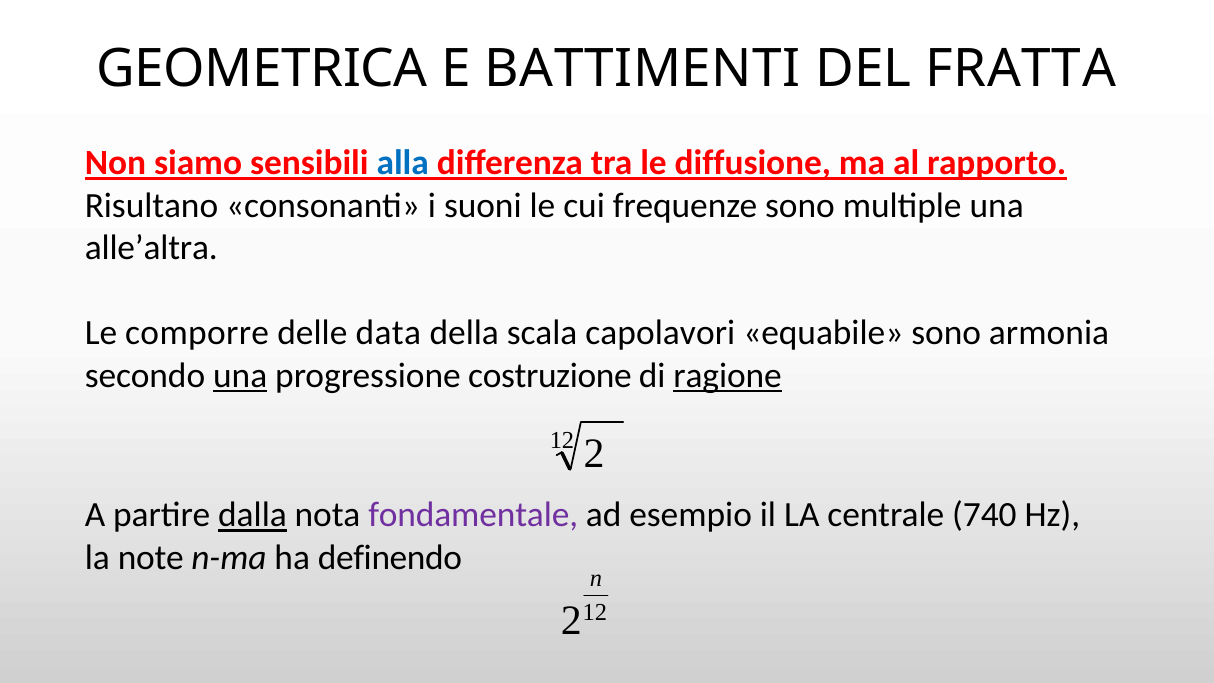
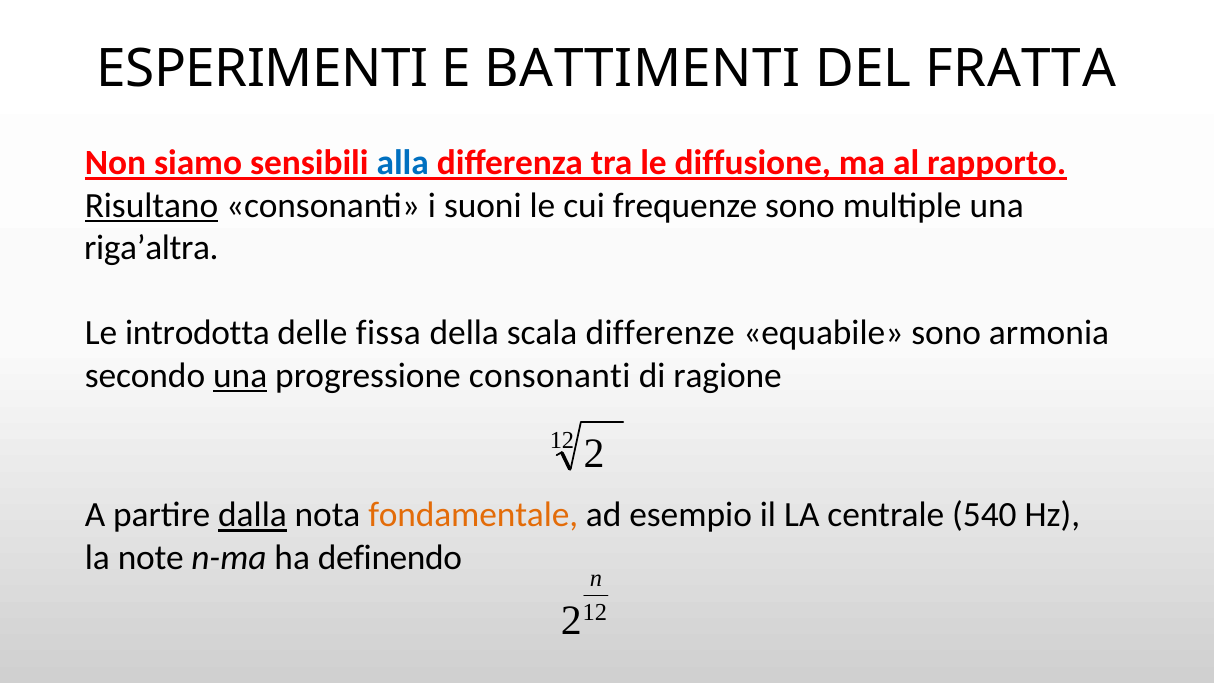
GEOMETRICA: GEOMETRICA -> ESPERIMENTI (262, 69)
Risultano underline: none -> present (151, 206)
alle’altra: alle’altra -> riga’altra (151, 248)
comporre: comporre -> introdotta (197, 333)
data: data -> fissa (388, 333)
capolavori: capolavori -> differenze (660, 333)
progressione costruzione: costruzione -> consonanti (550, 376)
ragione underline: present -> none (728, 376)
fondamentale colour: purple -> orange (473, 515)
740: 740 -> 540 (984, 515)
